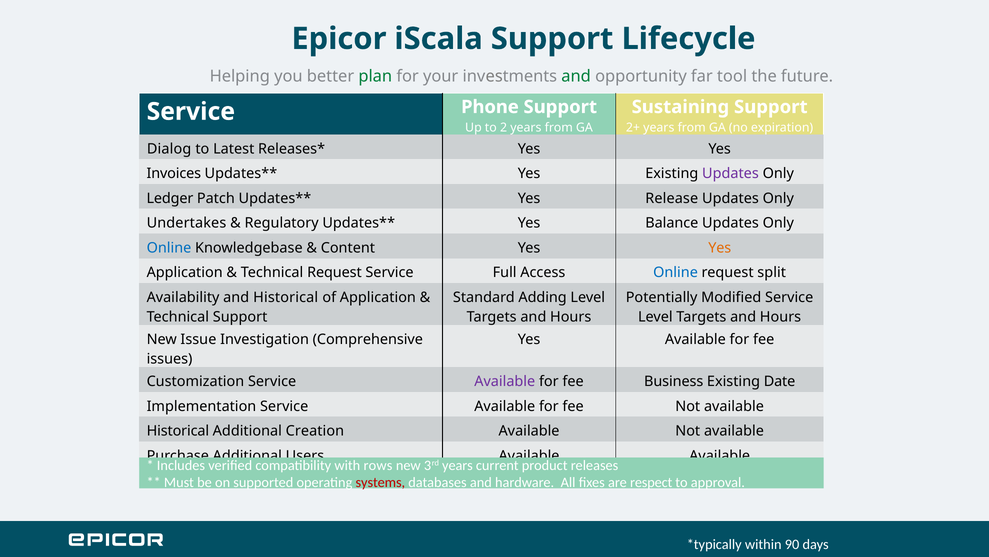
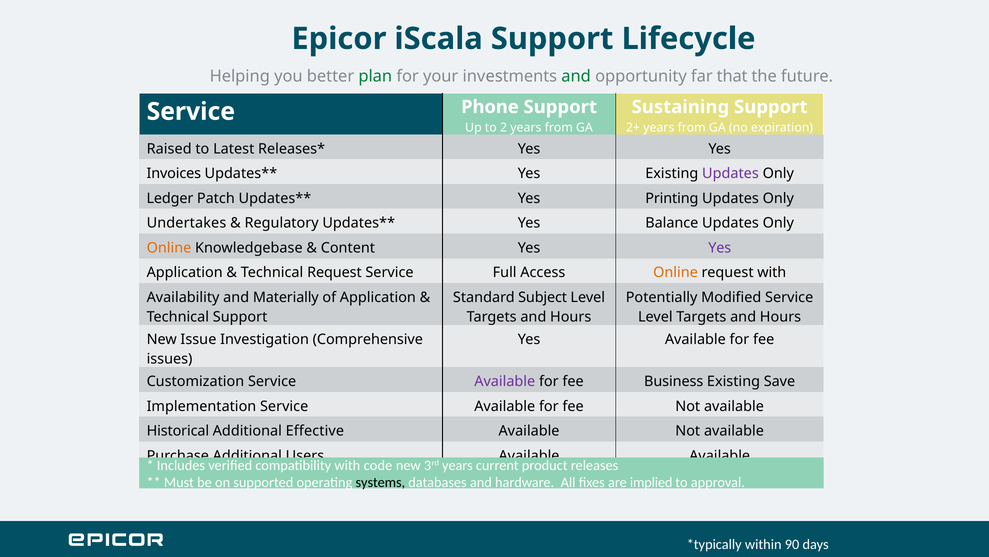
tool: tool -> that (732, 76)
Dialog: Dialog -> Raised (169, 149)
Release: Release -> Printing (672, 198)
Online colour: blue -> orange (169, 247)
Yes colour: orange -> purple (720, 247)
Online colour: blue -> orange (676, 272)
request split: split -> with (772, 272)
and Historical: Historical -> Materially (286, 297)
Adding: Adding -> Subject (543, 297)
Date: Date -> Save (779, 381)
Creation: Creation -> Effective (315, 431)
rows: rows -> code (378, 465)
systems colour: red -> black (380, 482)
respect: respect -> implied (651, 482)
